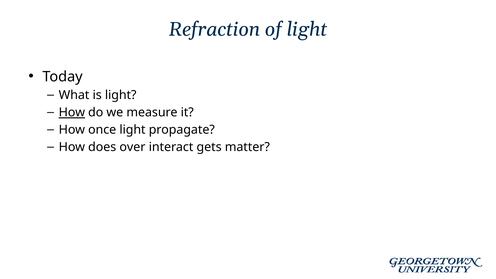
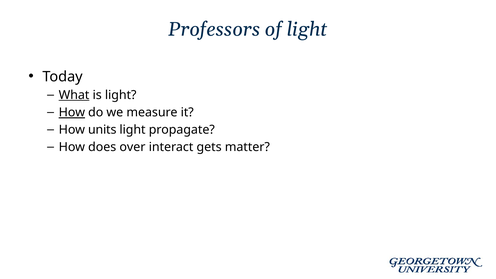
Refraction: Refraction -> Professors (214, 29)
What underline: none -> present (74, 95)
once: once -> units (102, 130)
